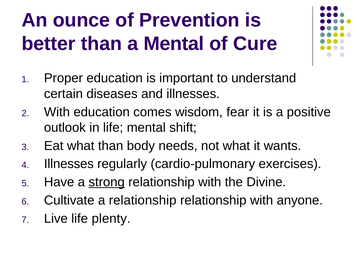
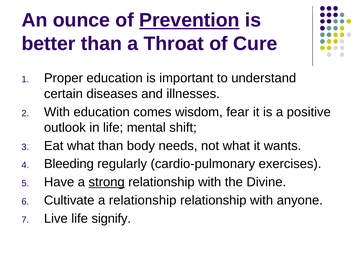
Prevention underline: none -> present (189, 20)
a Mental: Mental -> Throat (174, 44)
Illnesses: Illnesses -> Bleeding (69, 163)
plenty: plenty -> signify (111, 218)
